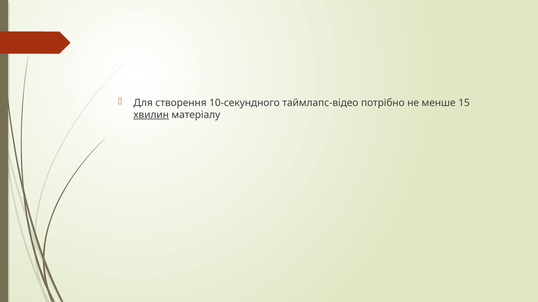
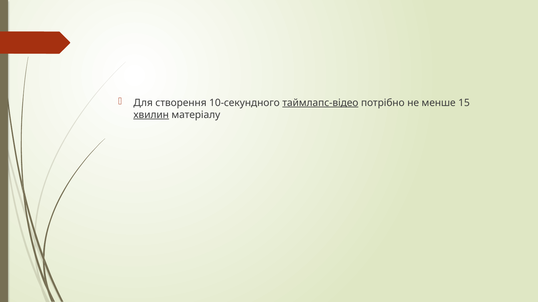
таймлапс-відео underline: none -> present (320, 103)
